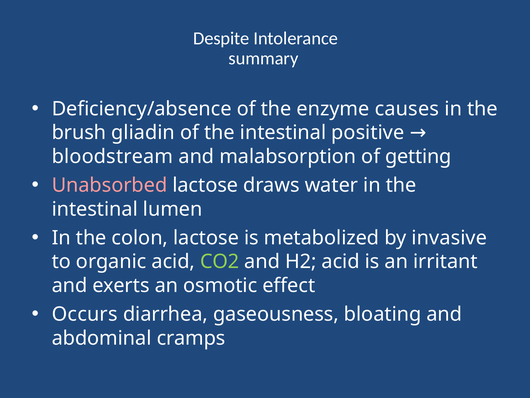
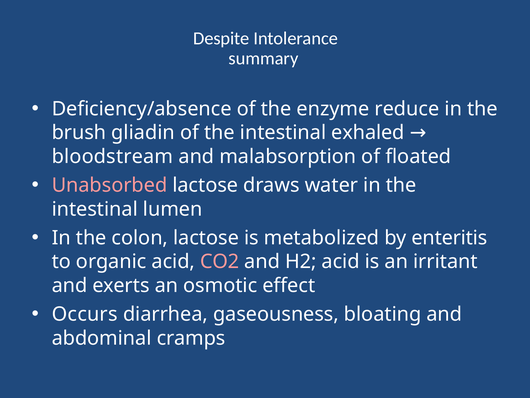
causes: causes -> reduce (407, 109)
positive: positive -> exhaled (368, 133)
getting: getting -> floated (418, 156)
invasive: invasive -> enteritis (449, 238)
CO2 colour: light green -> pink (220, 261)
